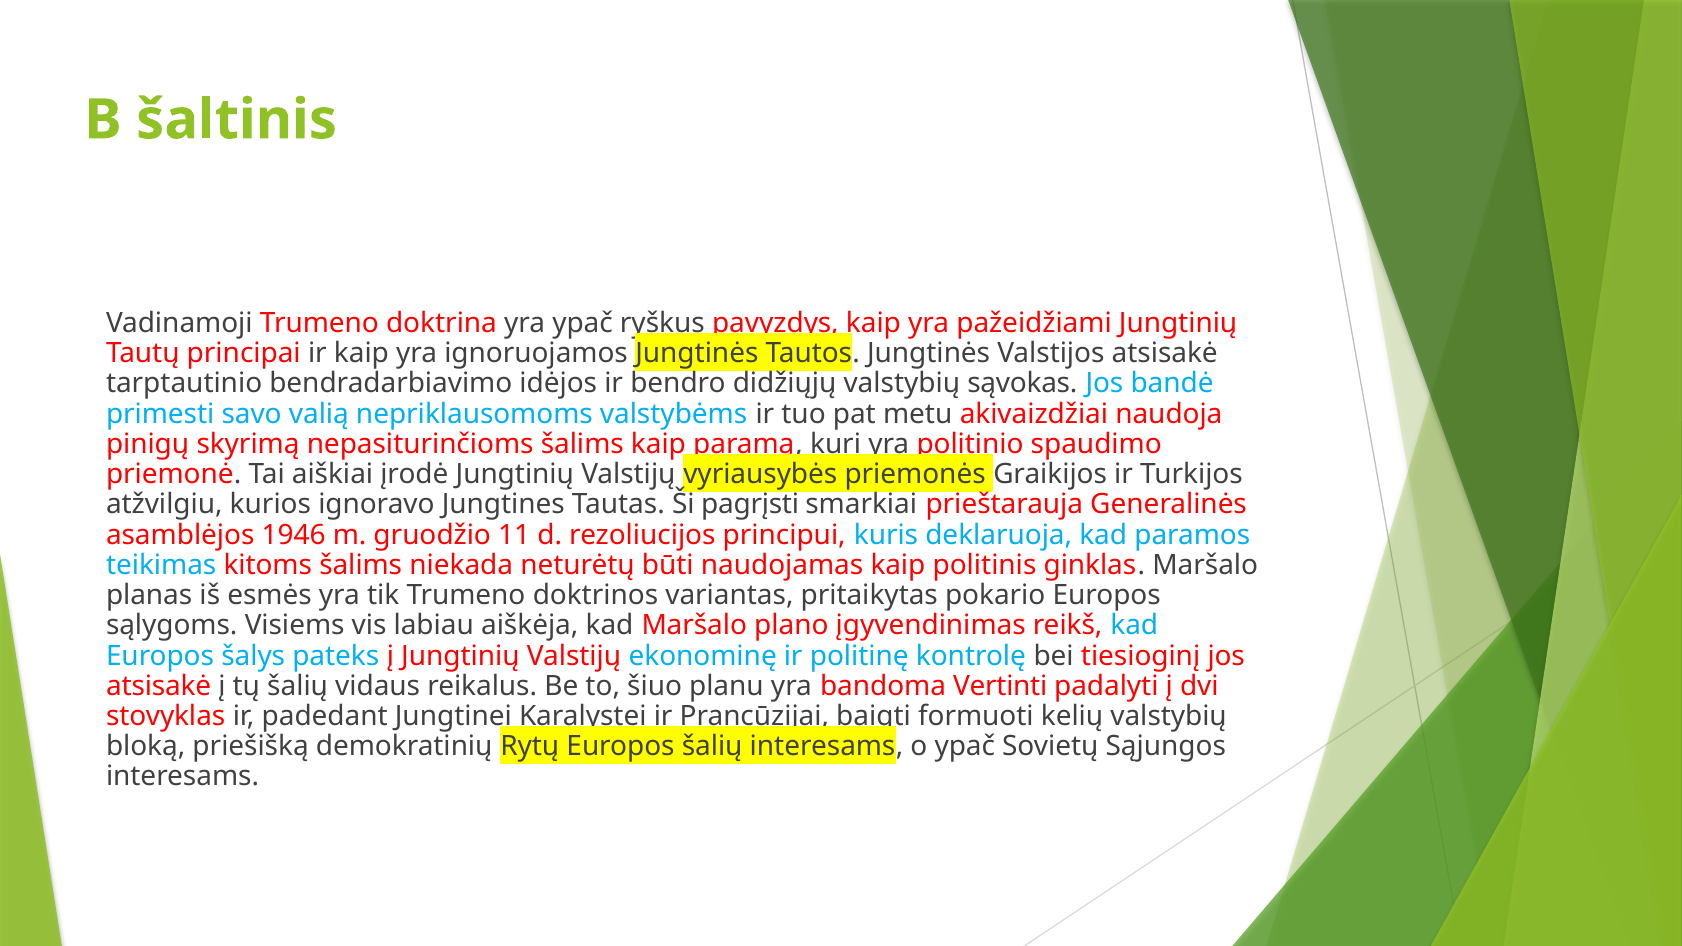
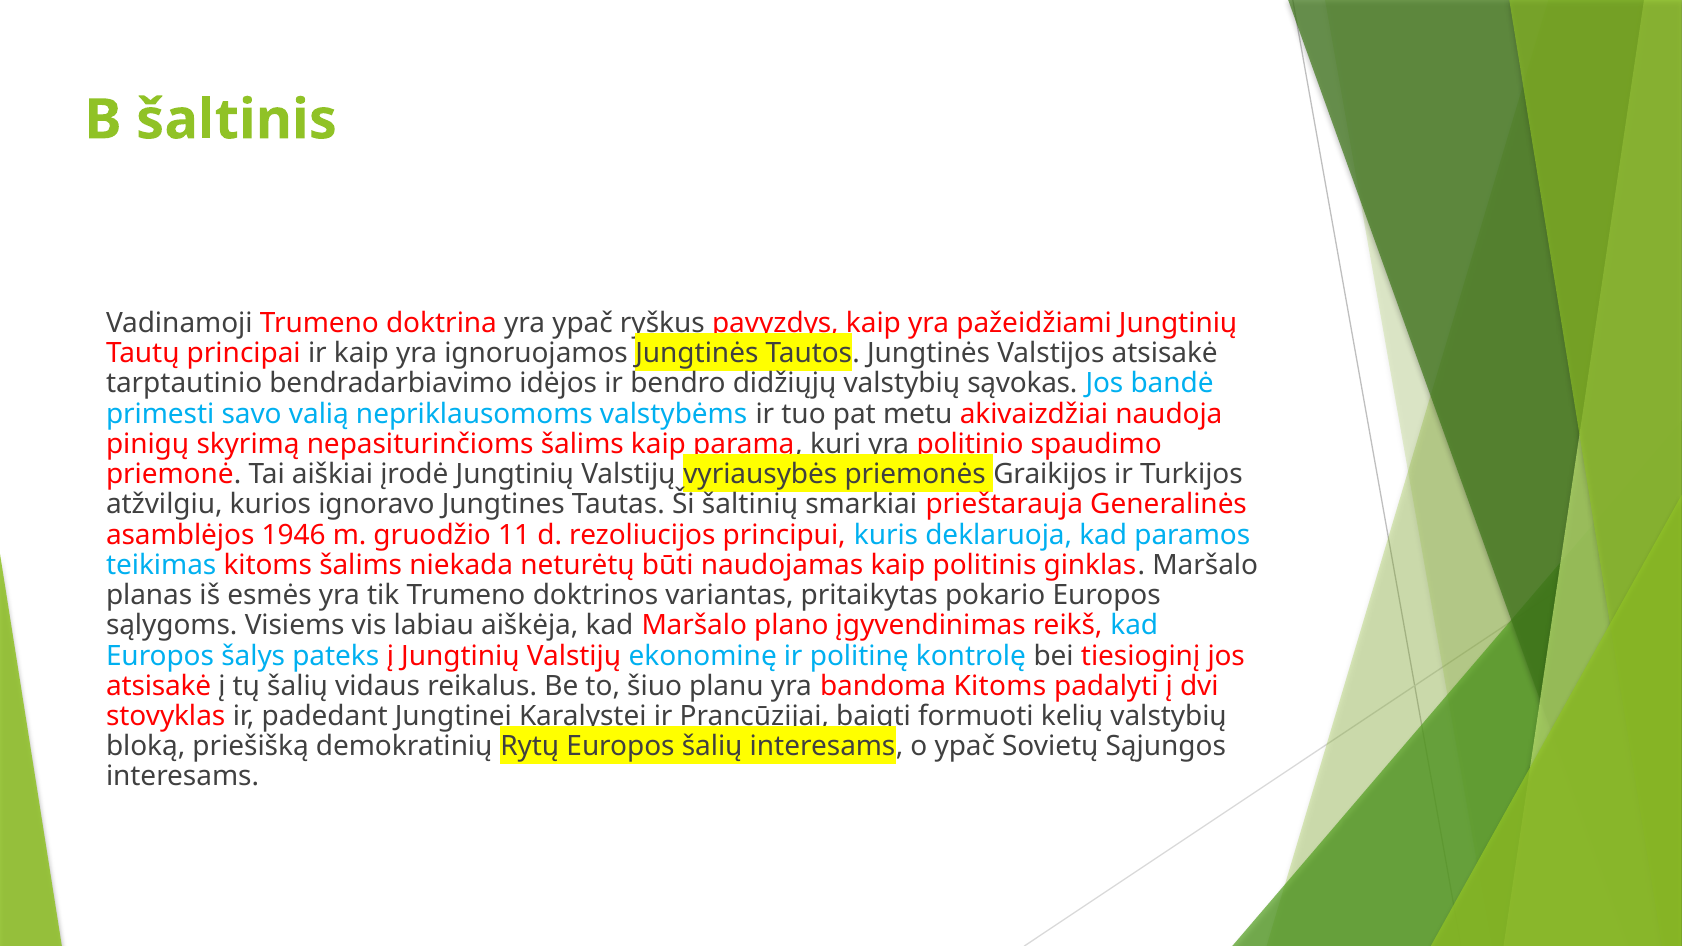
pagrįsti: pagrįsti -> šaltinių (750, 505)
bandoma Vertinti: Vertinti -> Kitoms (1000, 686)
